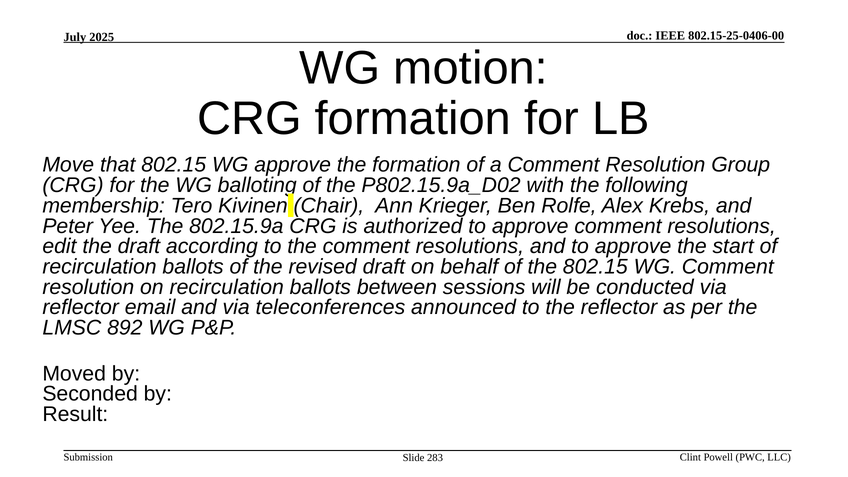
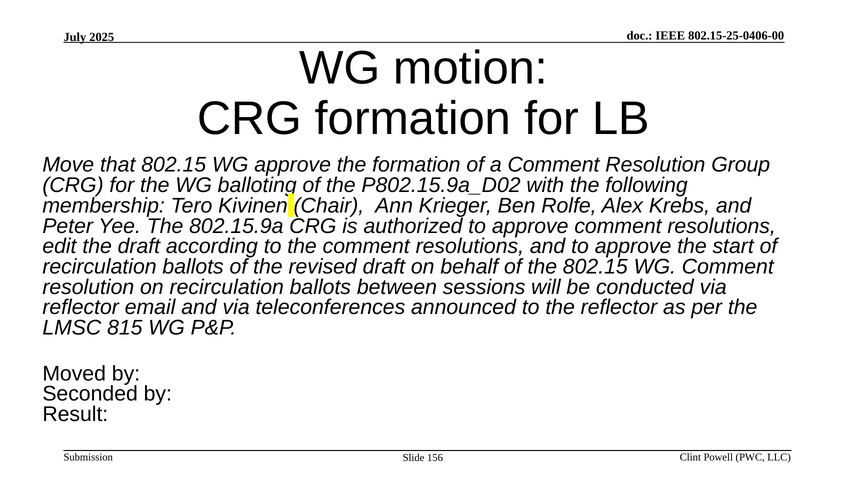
892: 892 -> 815 (125, 328)
283: 283 -> 156 (435, 458)
